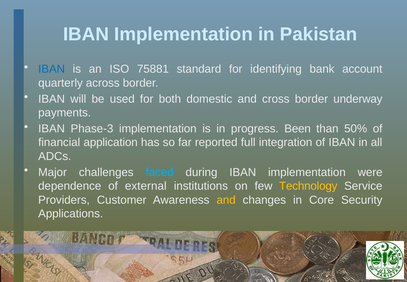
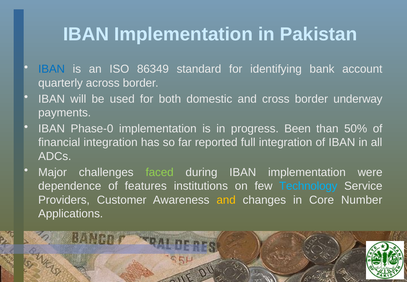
75881: 75881 -> 86349 (153, 69)
Phase-3: Phase-3 -> Phase-0 (92, 129)
financial application: application -> integration (111, 142)
faced colour: light blue -> light green (160, 172)
external: external -> features (146, 186)
Technology colour: yellow -> light blue (308, 186)
Security: Security -> Number (362, 200)
